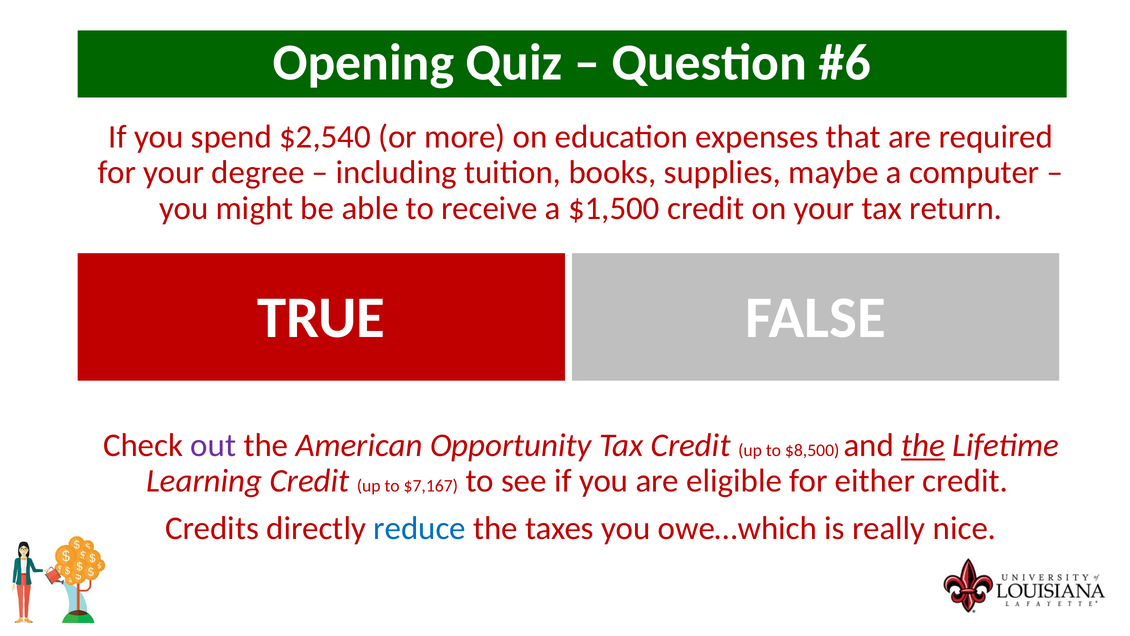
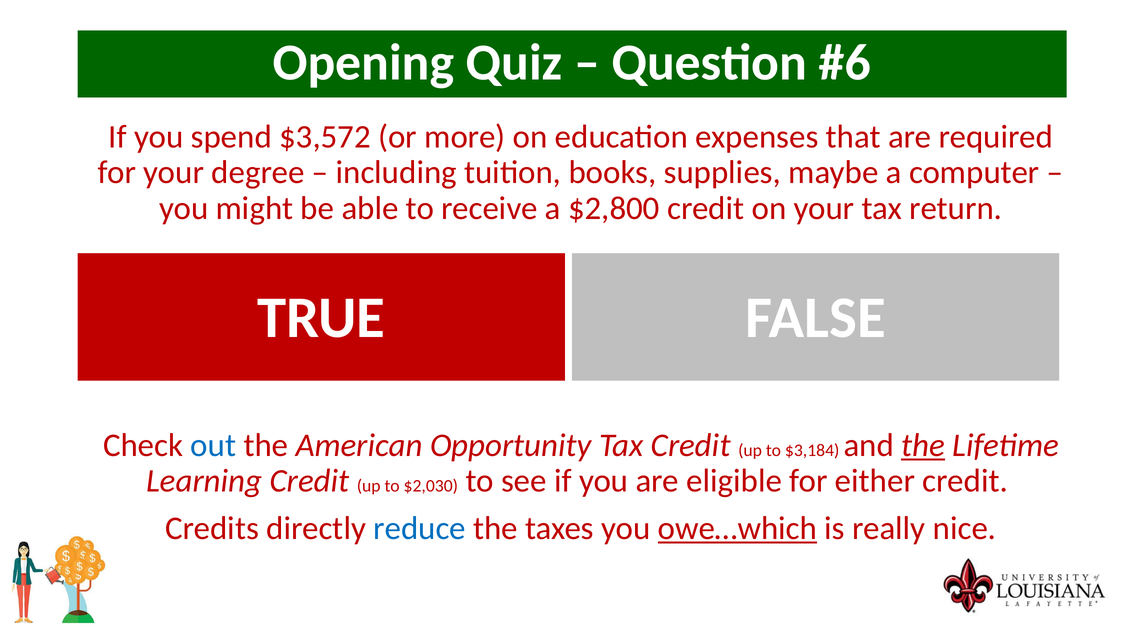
$2,540: $2,540 -> $3,572 (325, 137)
$1,500: $1,500 -> $2,800 (614, 208)
out colour: purple -> blue (213, 445)
$8,500: $8,500 -> $3,184 (812, 450)
$7,167: $7,167 -> $2,030 (431, 486)
owe…which underline: none -> present (737, 528)
